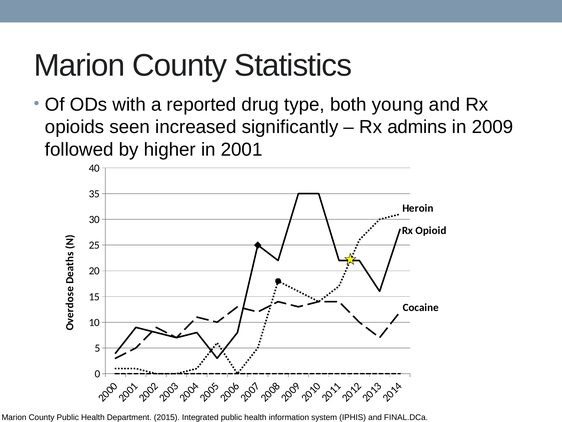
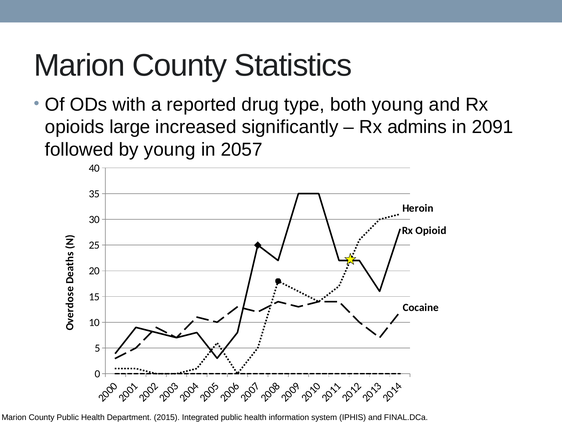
seen: seen -> large (130, 127)
2009: 2009 -> 2091 (493, 127)
by higher: higher -> young (170, 149)
2001: 2001 -> 2057 (242, 149)
